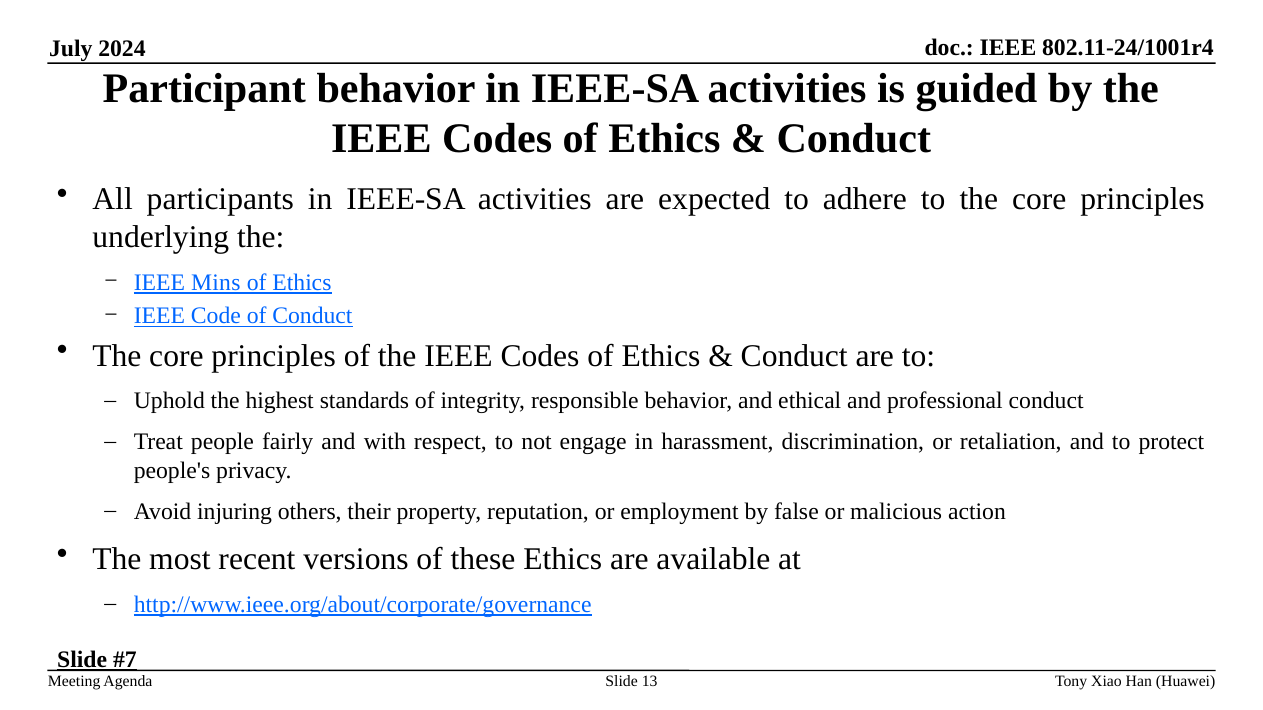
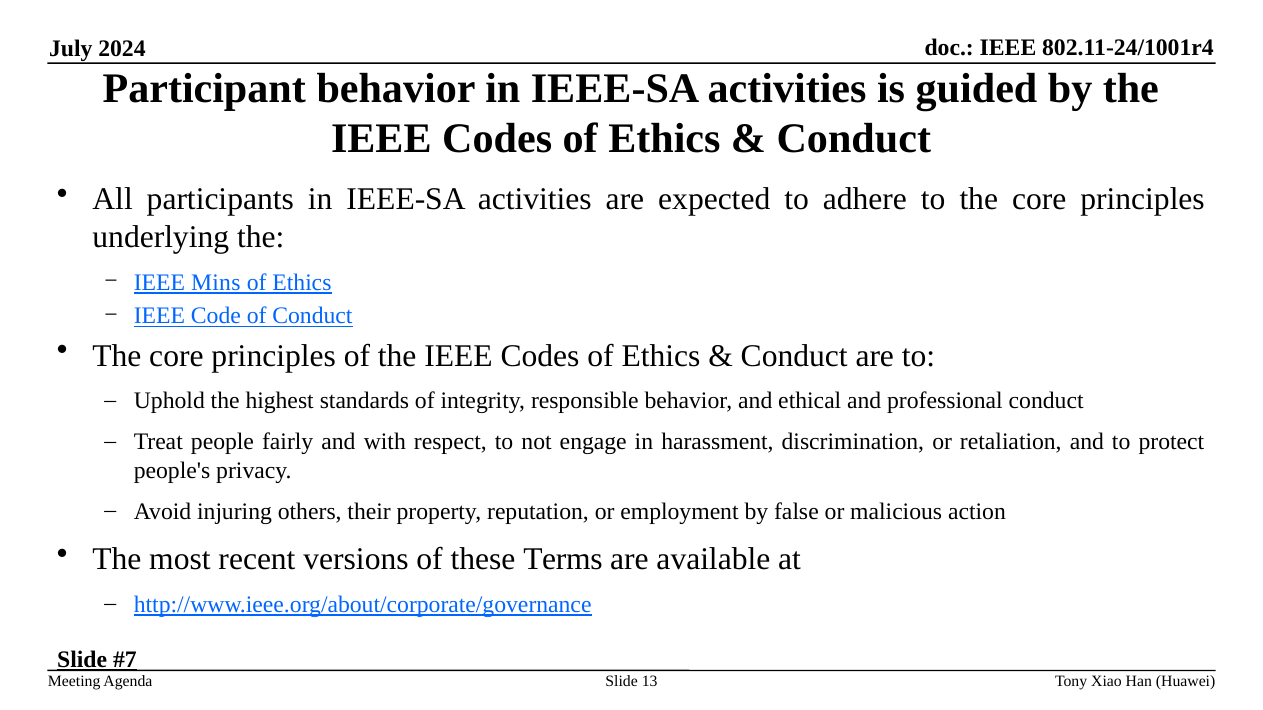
these Ethics: Ethics -> Terms (563, 560)
